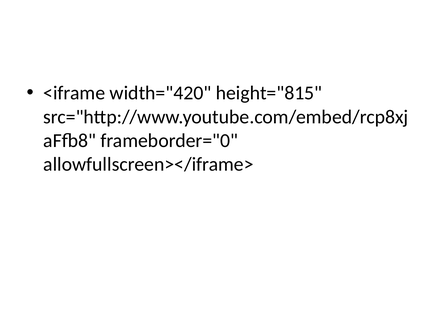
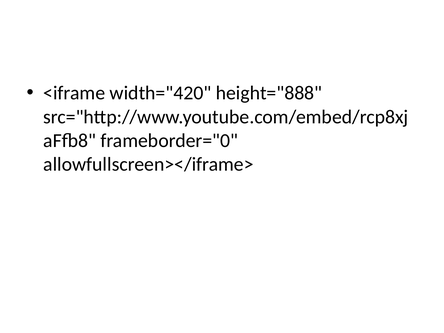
height="815: height="815 -> height="888 (269, 93)
